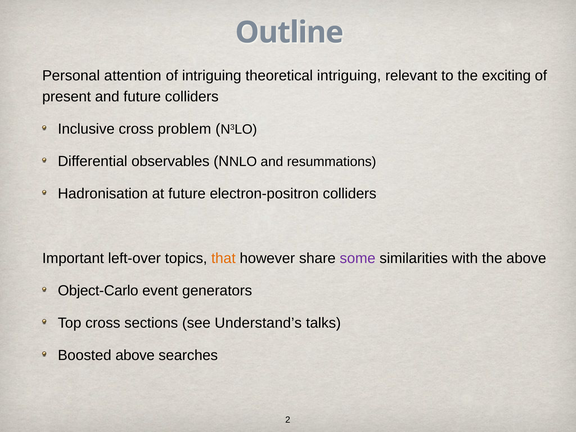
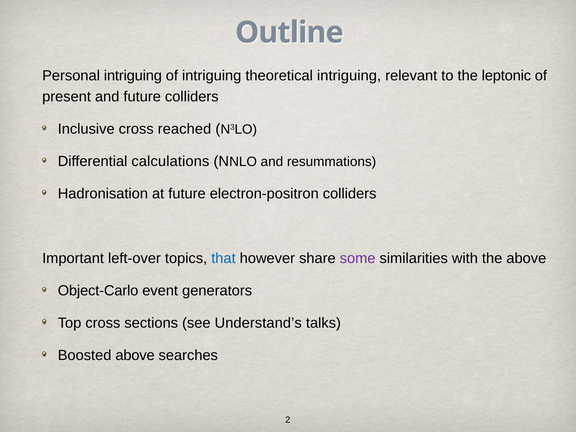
Personal attention: attention -> intriguing (133, 76)
exciting: exciting -> leptonic (506, 76)
problem: problem -> reached (184, 129)
observables: observables -> calculations (170, 161)
that colour: orange -> blue (223, 258)
